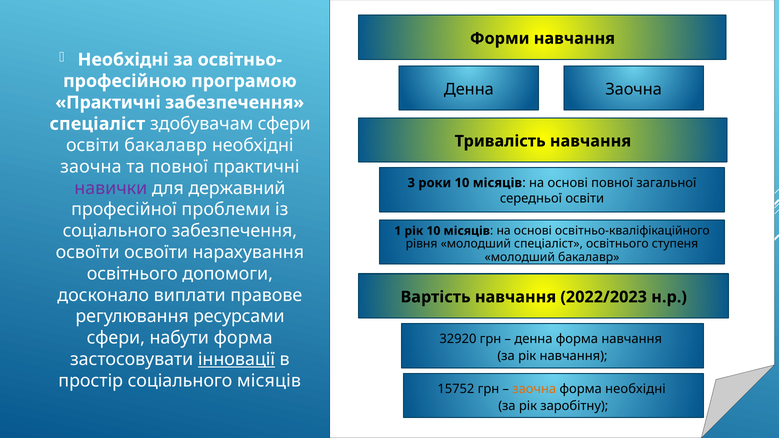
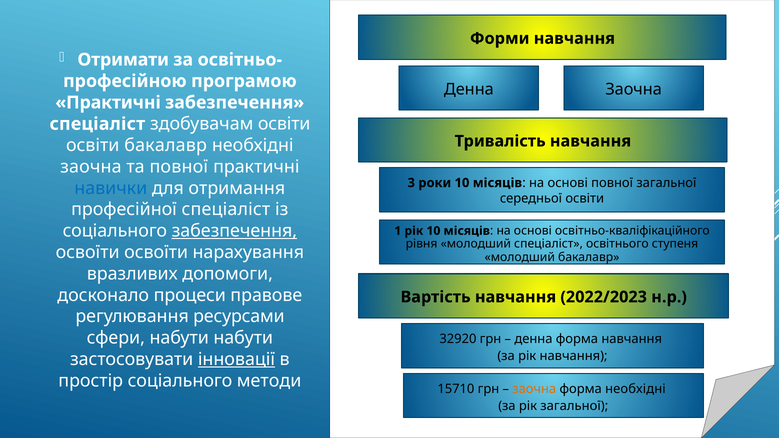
Необхідні: Необхідні -> Отримати (123, 60)
здобувачам сфери: сфери -> освіти (284, 124)
навички colour: purple -> blue (111, 188)
державний: державний -> отримання (237, 188)
професійної проблеми: проблеми -> спеціаліст (226, 210)
забезпечення underline: none -> present (234, 231)
освітнього: освітнього -> вразливих (132, 274)
виплати: виплати -> процеси (190, 295)
набути форма: форма -> набути (243, 338)
соціального місяців: місяців -> методи (269, 381)
15752: 15752 -> 15710 (456, 389)
рік заробітну: заробітну -> загальної (574, 406)
